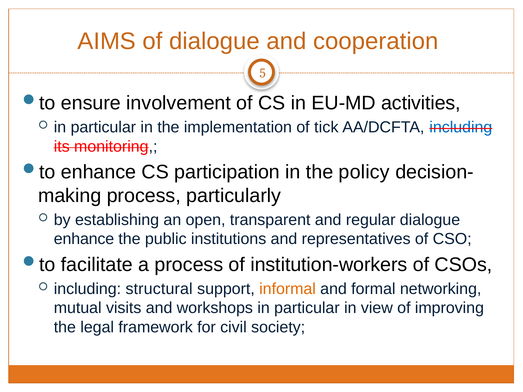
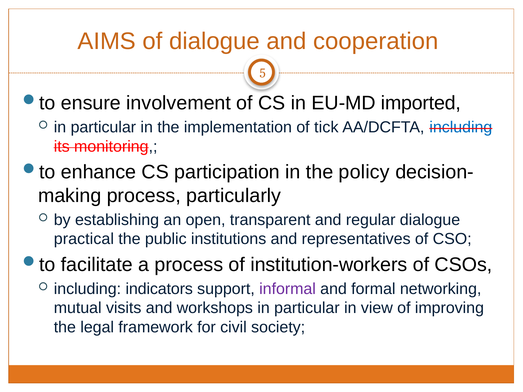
activities: activities -> imported (421, 103)
enhance: enhance -> practical (84, 239)
structural: structural -> indicators (159, 289)
informal colour: orange -> purple (288, 289)
